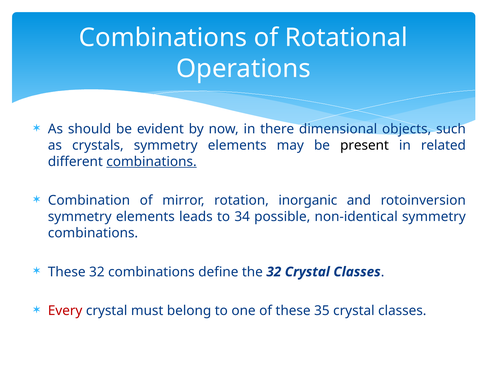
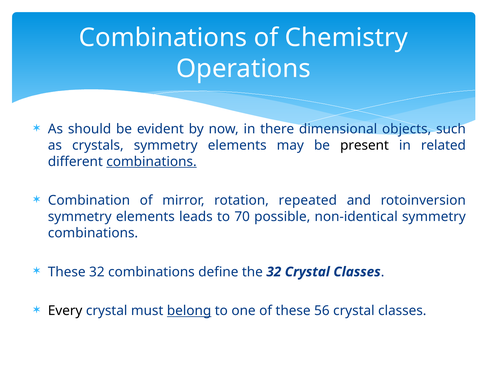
Rotational: Rotational -> Chemistry (346, 38)
inorganic: inorganic -> repeated (308, 201)
34: 34 -> 70 (242, 217)
Every colour: red -> black (65, 311)
belong underline: none -> present (189, 311)
35: 35 -> 56 (322, 311)
